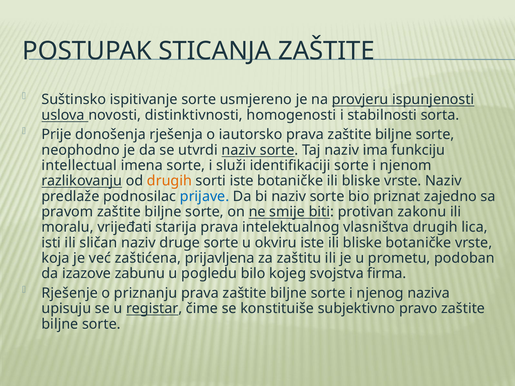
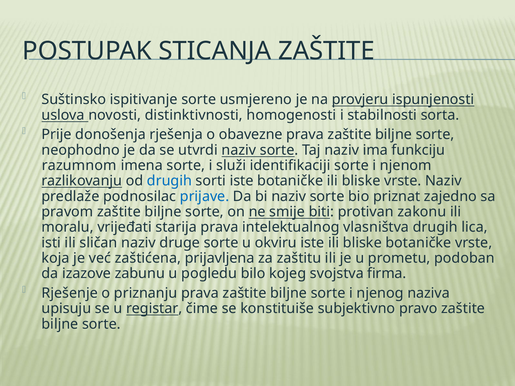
iautorsko: iautorsko -> obavezne (251, 135)
intellectual: intellectual -> razumnom (79, 166)
drugih colour: orange -> blue (169, 181)
